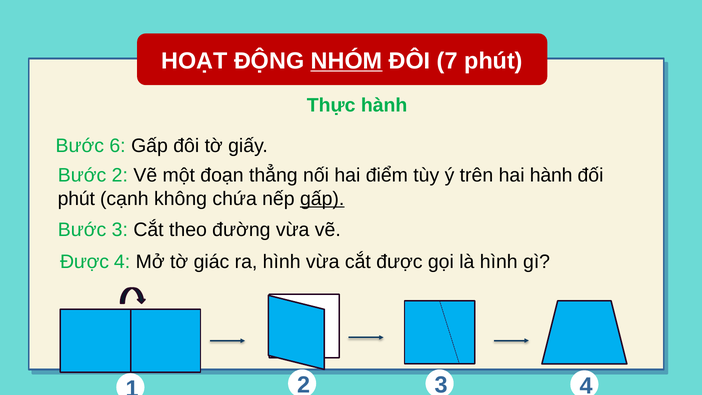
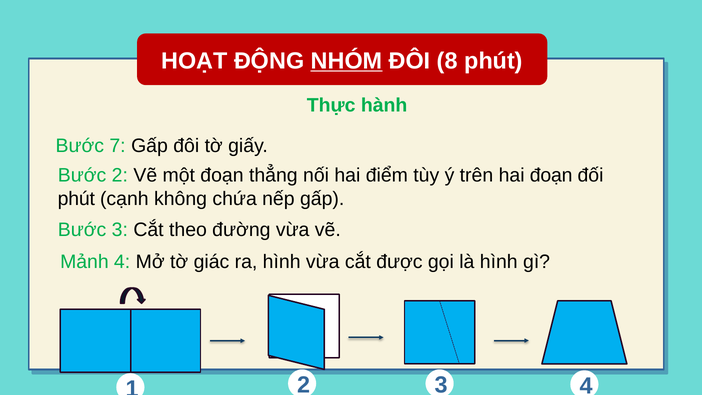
7: 7 -> 8 (447, 61)
6: 6 -> 7 (117, 146)
hai hành: hành -> đoạn (551, 175)
gấp underline: present -> none (322, 199)
Được: Được -> Mảnh (84, 262)
